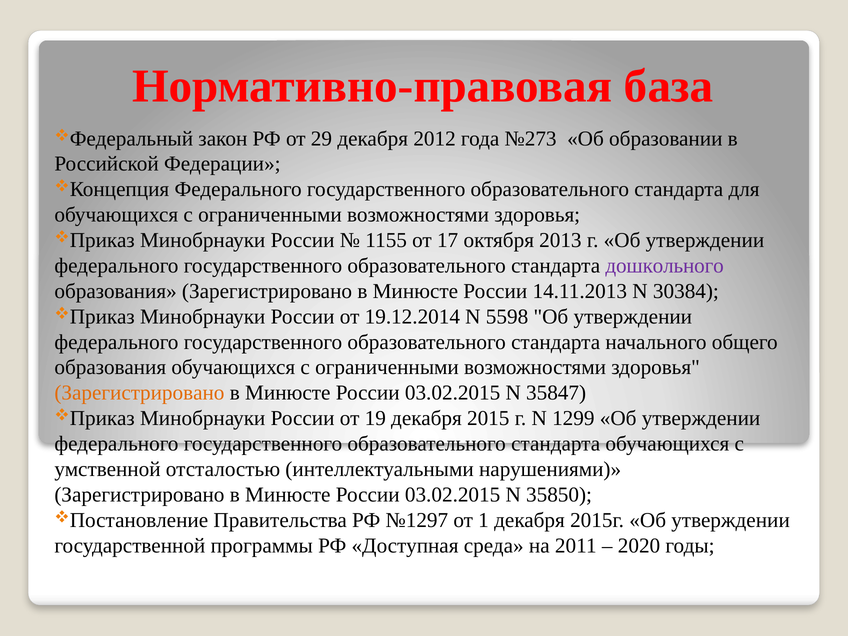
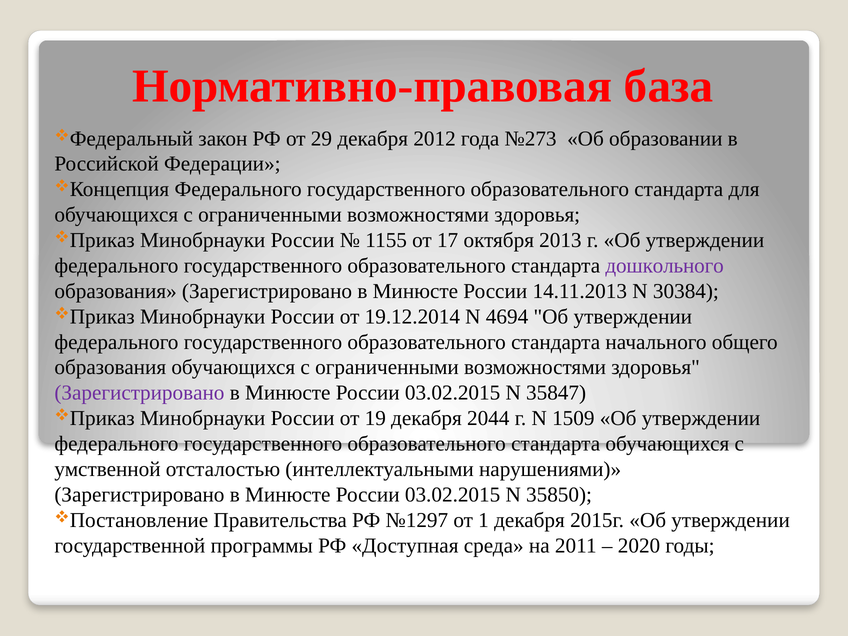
5598: 5598 -> 4694 (507, 317)
Зарегистрировано colour: orange -> purple (139, 393)
2015: 2015 -> 2044 (488, 418)
1299: 1299 -> 1509 (573, 418)
